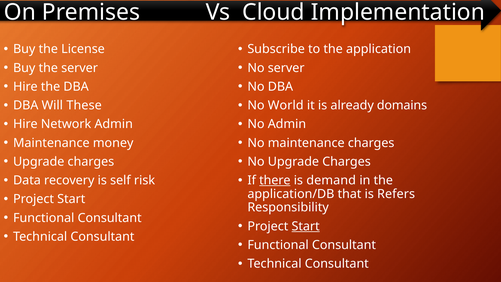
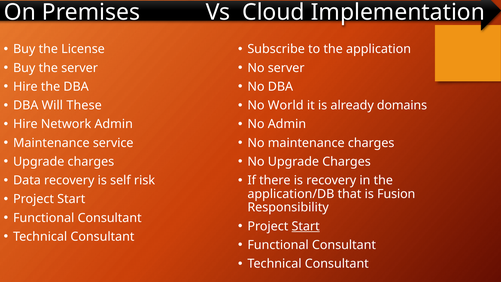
money: money -> service (113, 143)
there underline: present -> none (275, 180)
is demand: demand -> recovery (331, 180)
Refers: Refers -> Fusion (396, 194)
